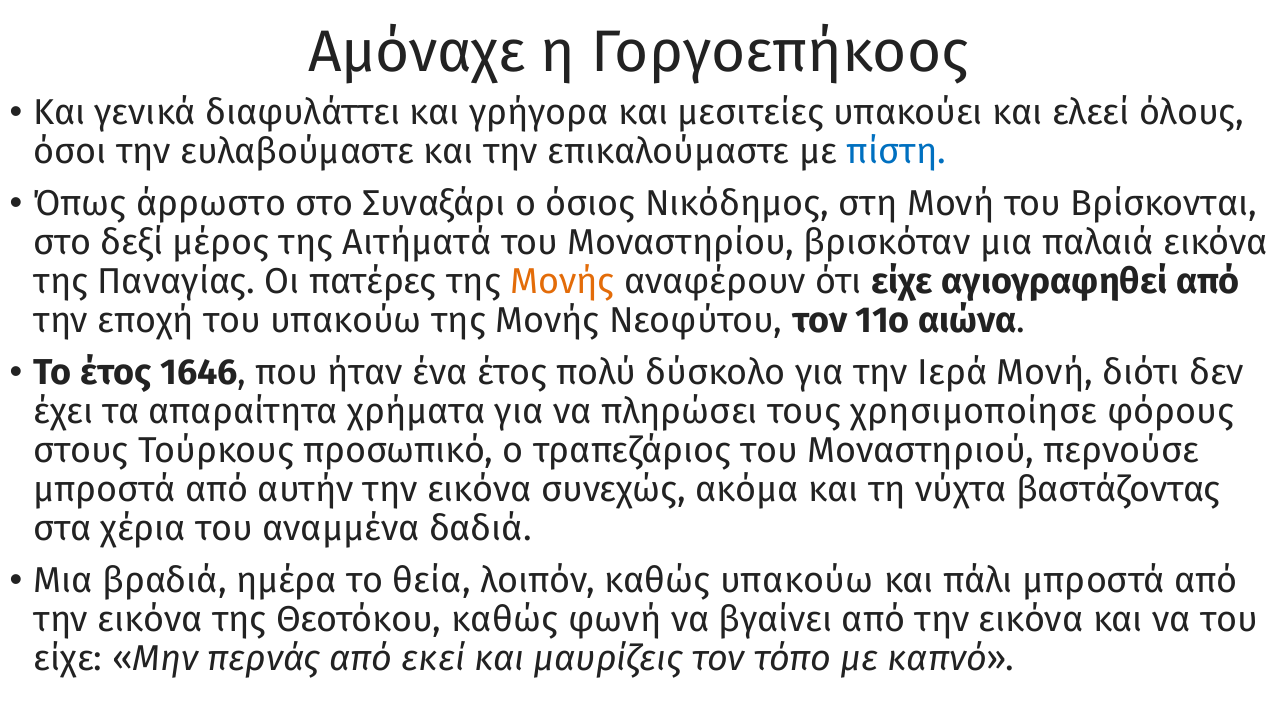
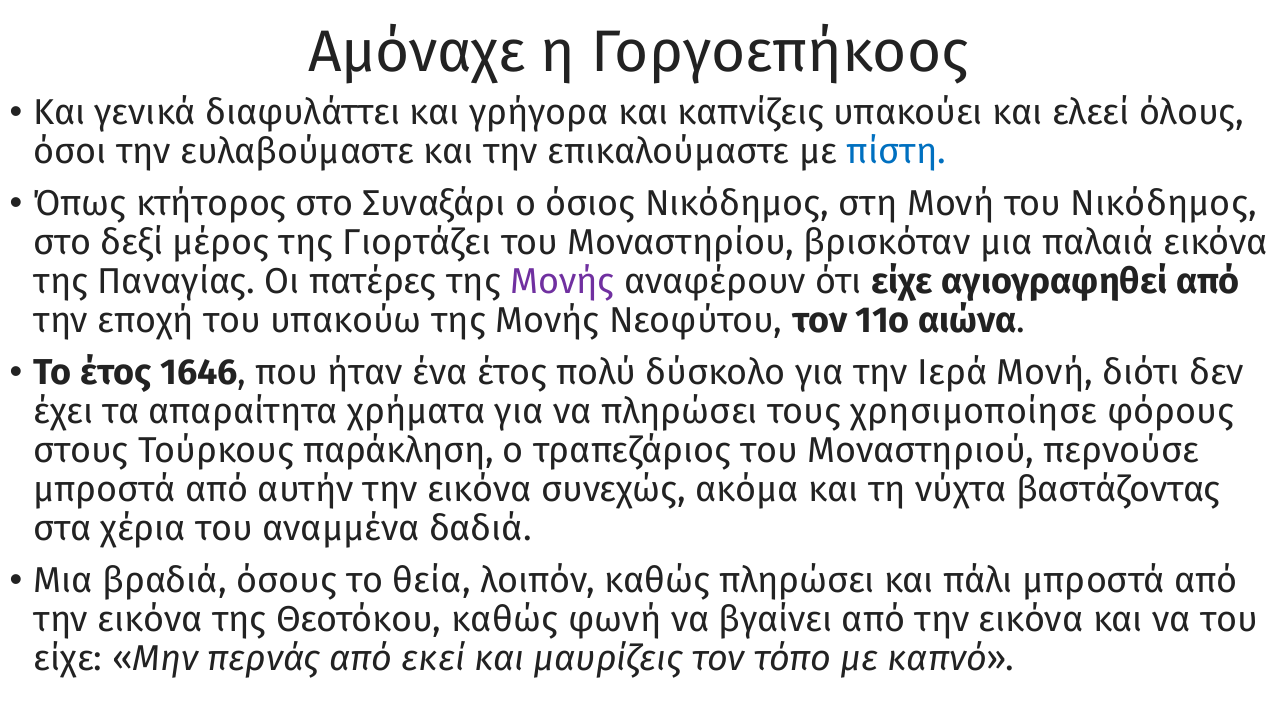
μεσιτείες: μεσιτείες -> καπνίζεις (751, 113)
άρρωστο: άρρωστο -> κτήτορος (211, 204)
του Βρίσκονται: Βρίσκονται -> Νικόδημος (1164, 204)
Αιτήματά: Αιτήματά -> Γιορτάζει (417, 243)
Μονής colour: orange -> purple (563, 282)
προσωπικό: προσωπικό -> παράκληση (399, 450)
ημέρα: ημέρα -> όσους (286, 580)
καθώς υπακούω: υπακούω -> πληρώσει (797, 580)
